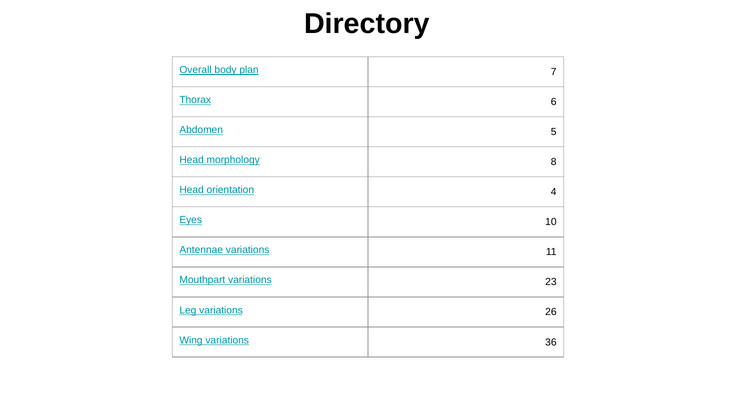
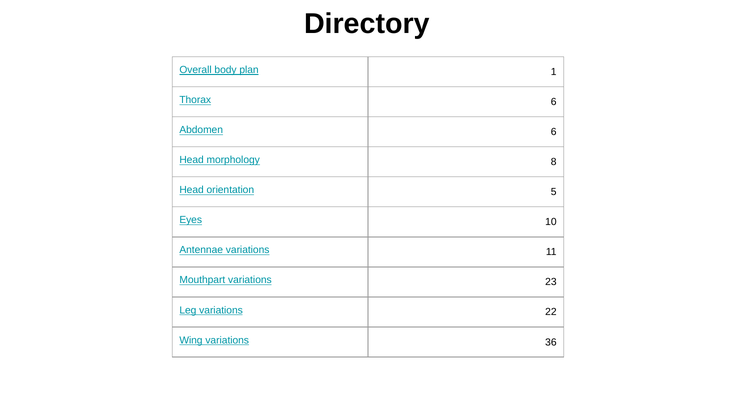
7: 7 -> 1 (554, 72)
Abdomen 5: 5 -> 6 (554, 132)
4: 4 -> 5 (554, 192)
26: 26 -> 22 (551, 312)
